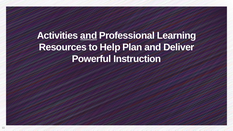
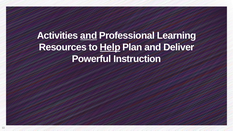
Help underline: none -> present (110, 47)
